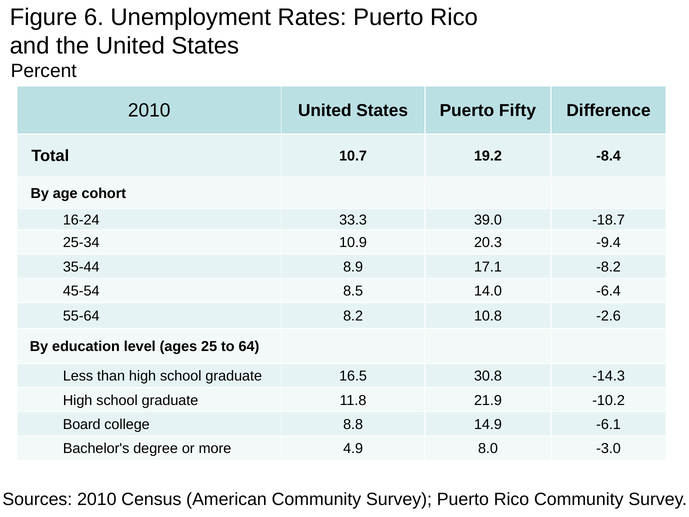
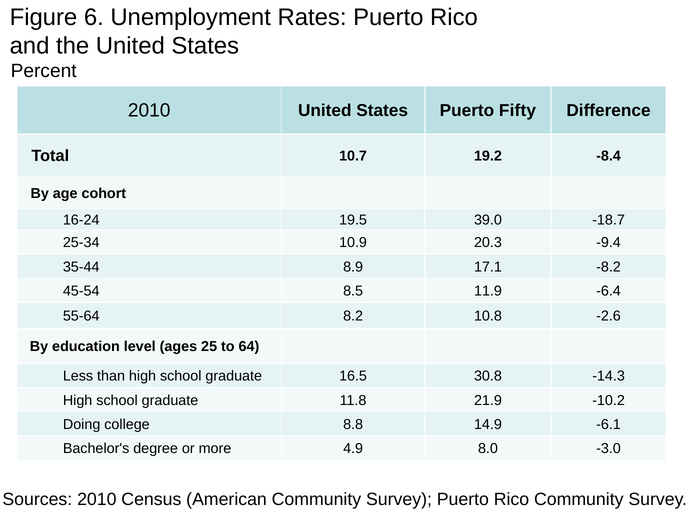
33.3: 33.3 -> 19.5 (353, 220)
14.0: 14.0 -> 11.9 (488, 291)
Board: Board -> Doing (82, 424)
